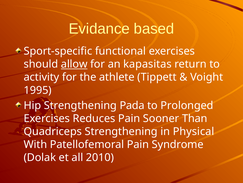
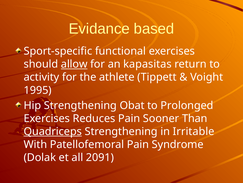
Pada: Pada -> Obat (132, 105)
Quadriceps underline: none -> present (53, 131)
Physical: Physical -> Irritable (194, 131)
2010: 2010 -> 2091 (100, 157)
